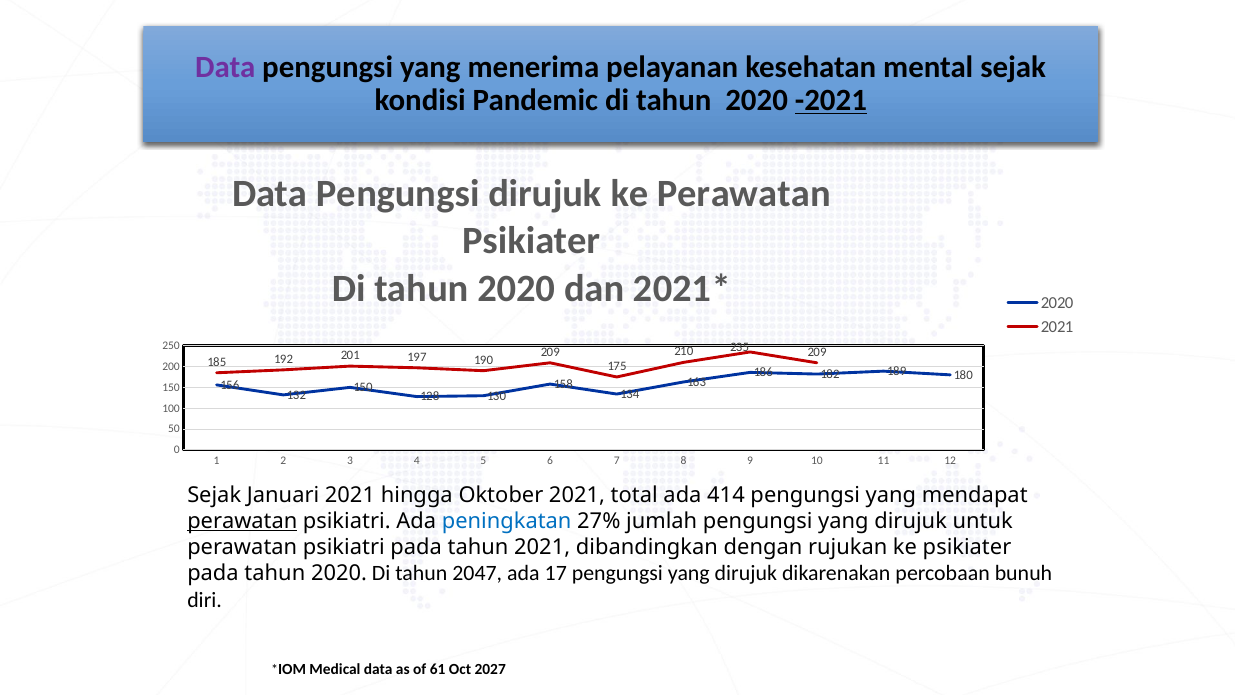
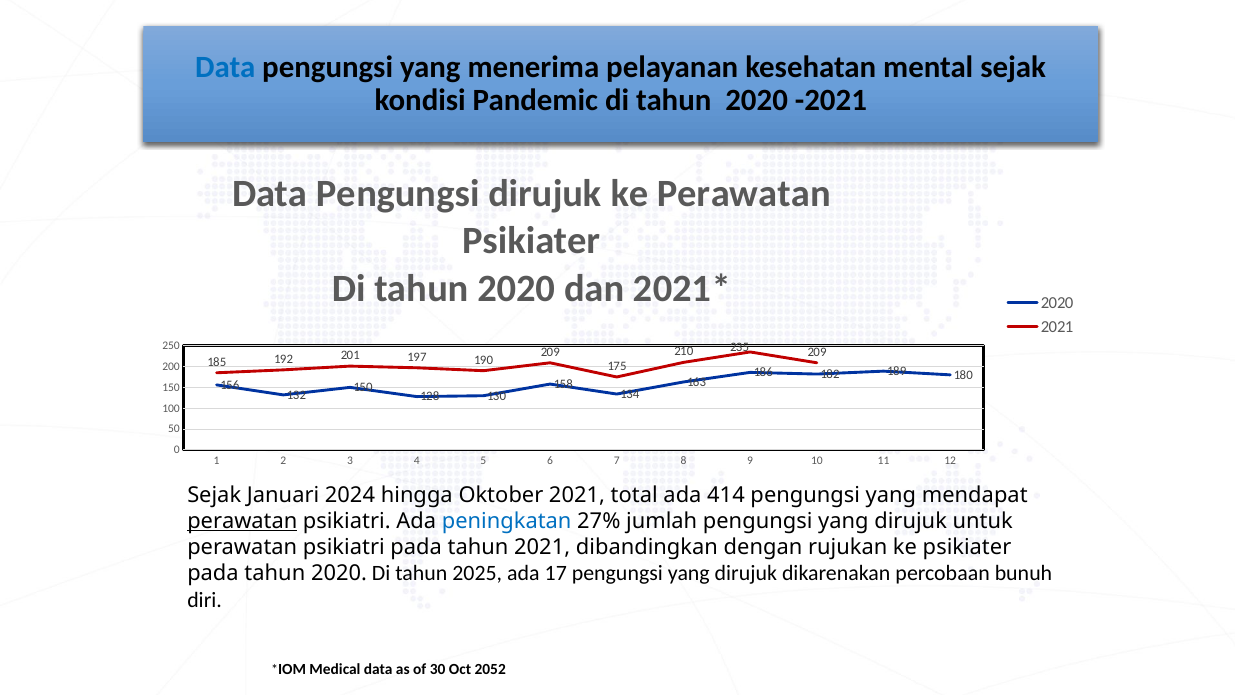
Data colour: purple -> blue (225, 67)
-2021 underline: present -> none (831, 100)
Januari 2021: 2021 -> 2024 (350, 495)
2047: 2047 -> 2025 (477, 573)
61: 61 -> 30 (438, 669)
2027: 2027 -> 2052 (490, 669)
